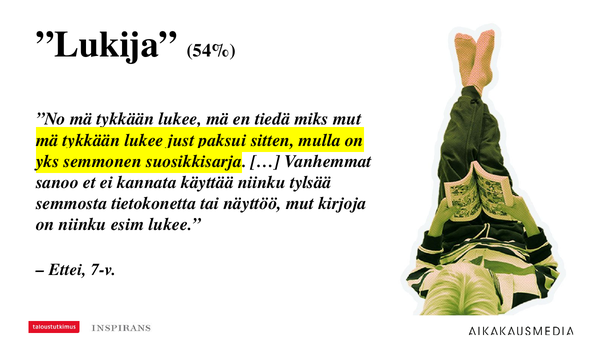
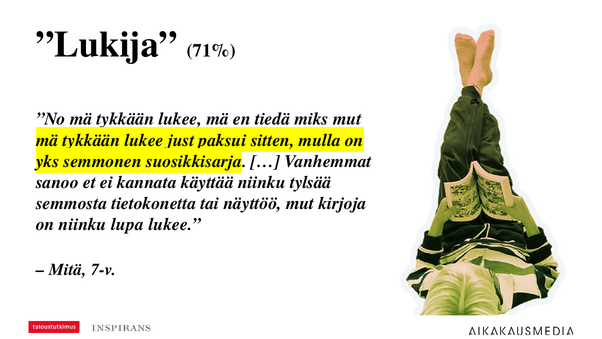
54%: 54% -> 71% (211, 50)
esim: esim -> lupa (128, 224)
Ettei: Ettei -> Mitä (68, 270)
